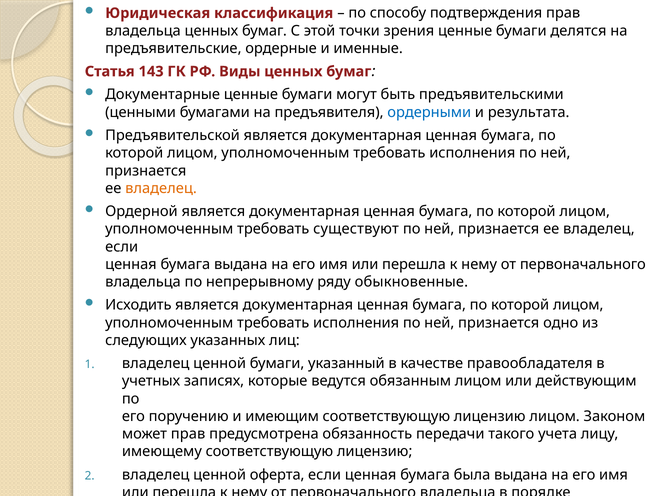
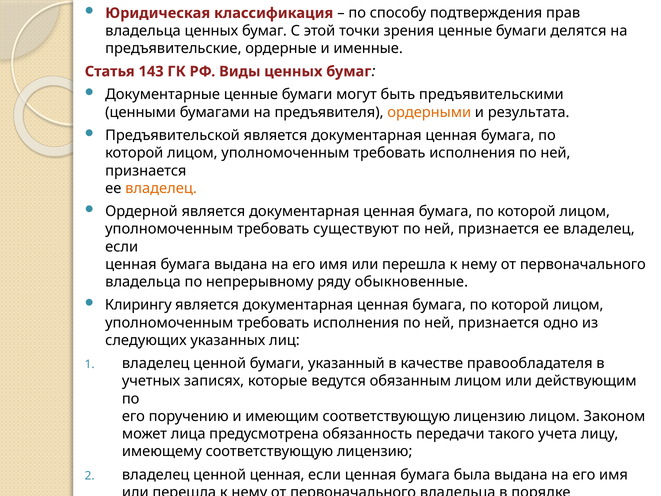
ордерными colour: blue -> orange (429, 112)
Исходить: Исходить -> Клирингу (138, 305)
может прав: прав -> лица (188, 434)
ценной оферта: оферта -> ценная (277, 475)
